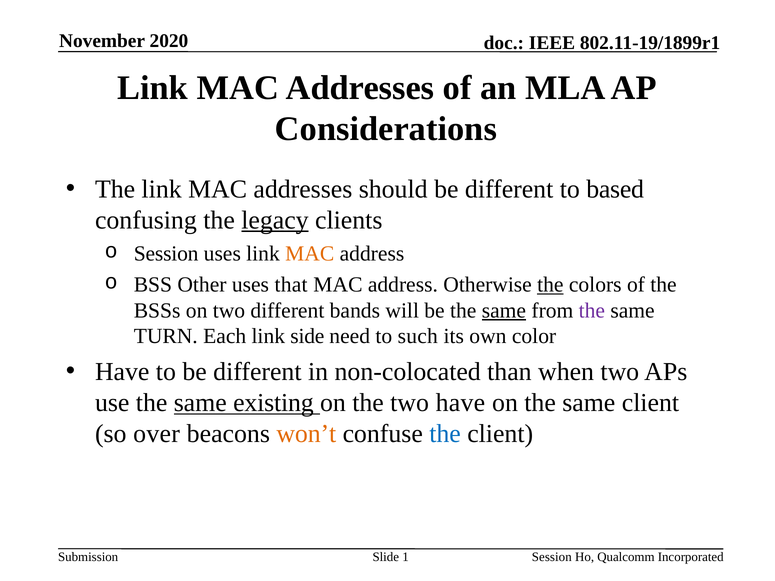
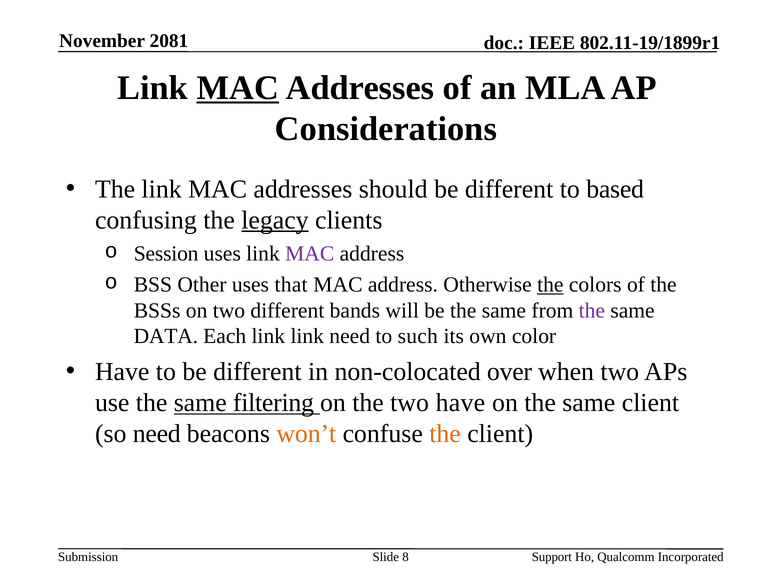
2020: 2020 -> 2081 (169, 41)
MAC underline: none -> present (238, 88)
MAC colour: orange -> purple (310, 254)
same underline: present -> none (504, 311)
TURN: TURN -> DATA (166, 337)
link side: side -> link (307, 337)
than: than -> over (510, 372)
existing: existing -> filtering (273, 403)
so over: over -> need (157, 434)
the colour: blue -> orange (445, 434)
1: 1 -> 8 (405, 557)
Session: Session -> Support (552, 557)
